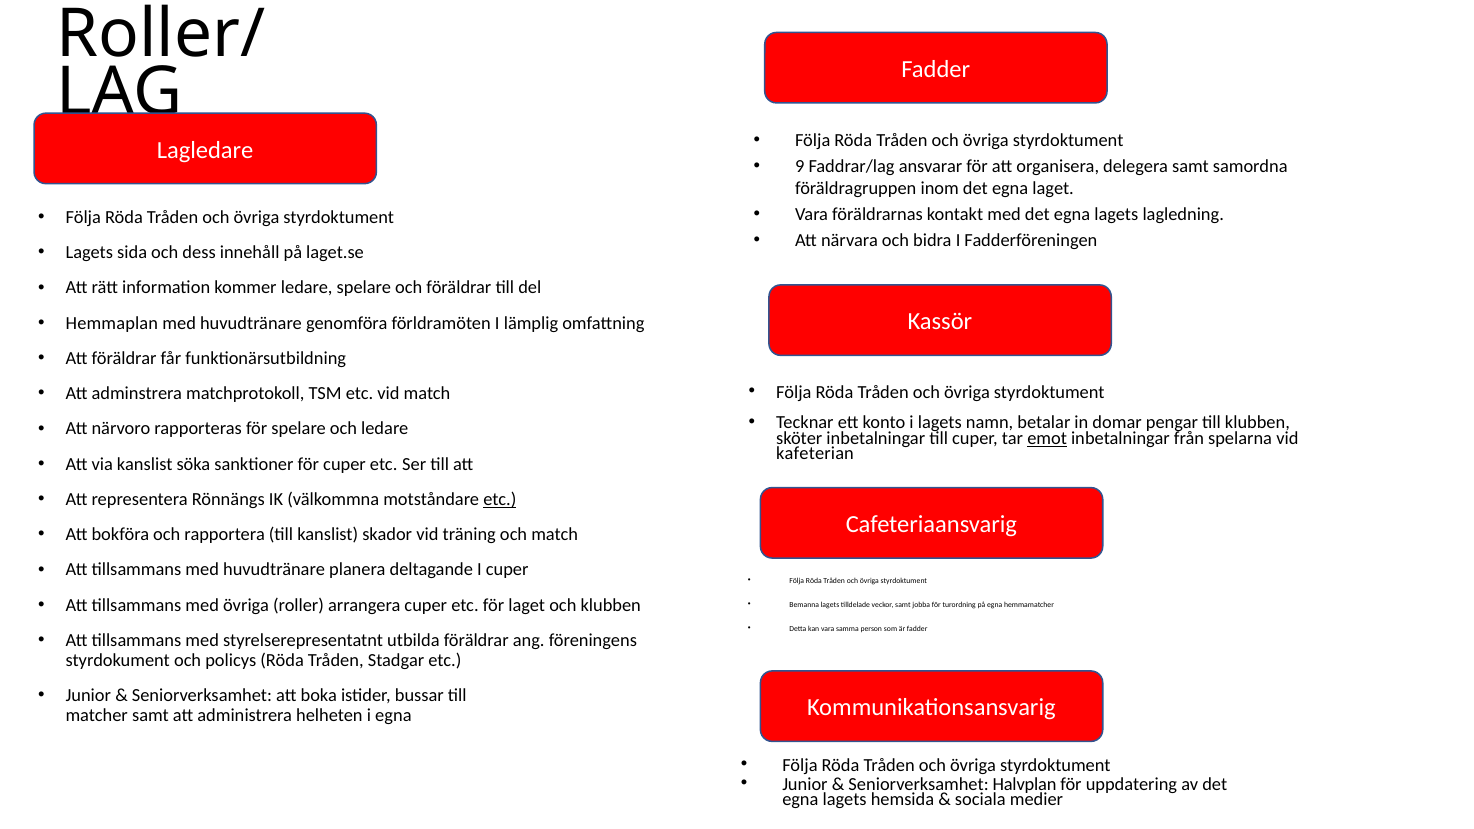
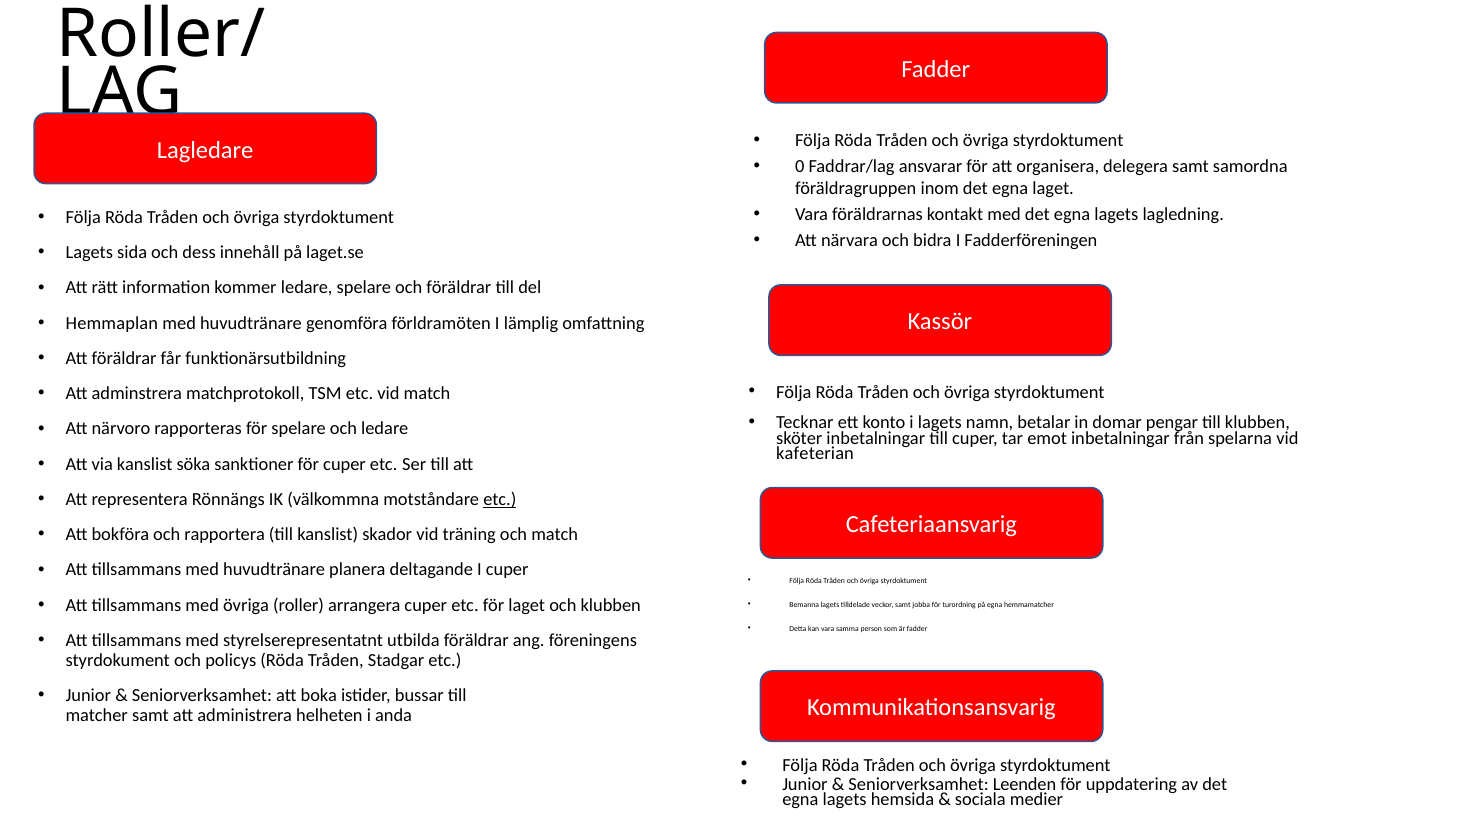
9: 9 -> 0 (800, 166)
emot underline: present -> none (1047, 438)
i egna: egna -> anda (394, 715)
Halvplan: Halvplan -> Leenden (1024, 784)
